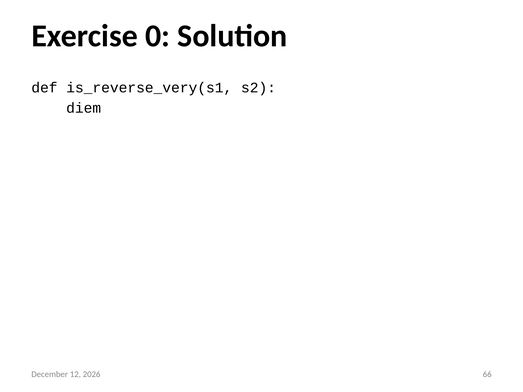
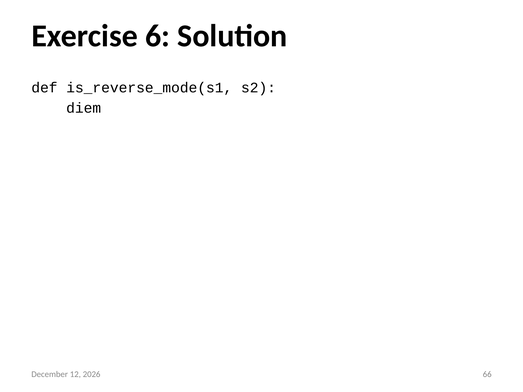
0: 0 -> 6 (157, 36)
is_reverse_very(s1: is_reverse_very(s1 -> is_reverse_mode(s1 (149, 88)
